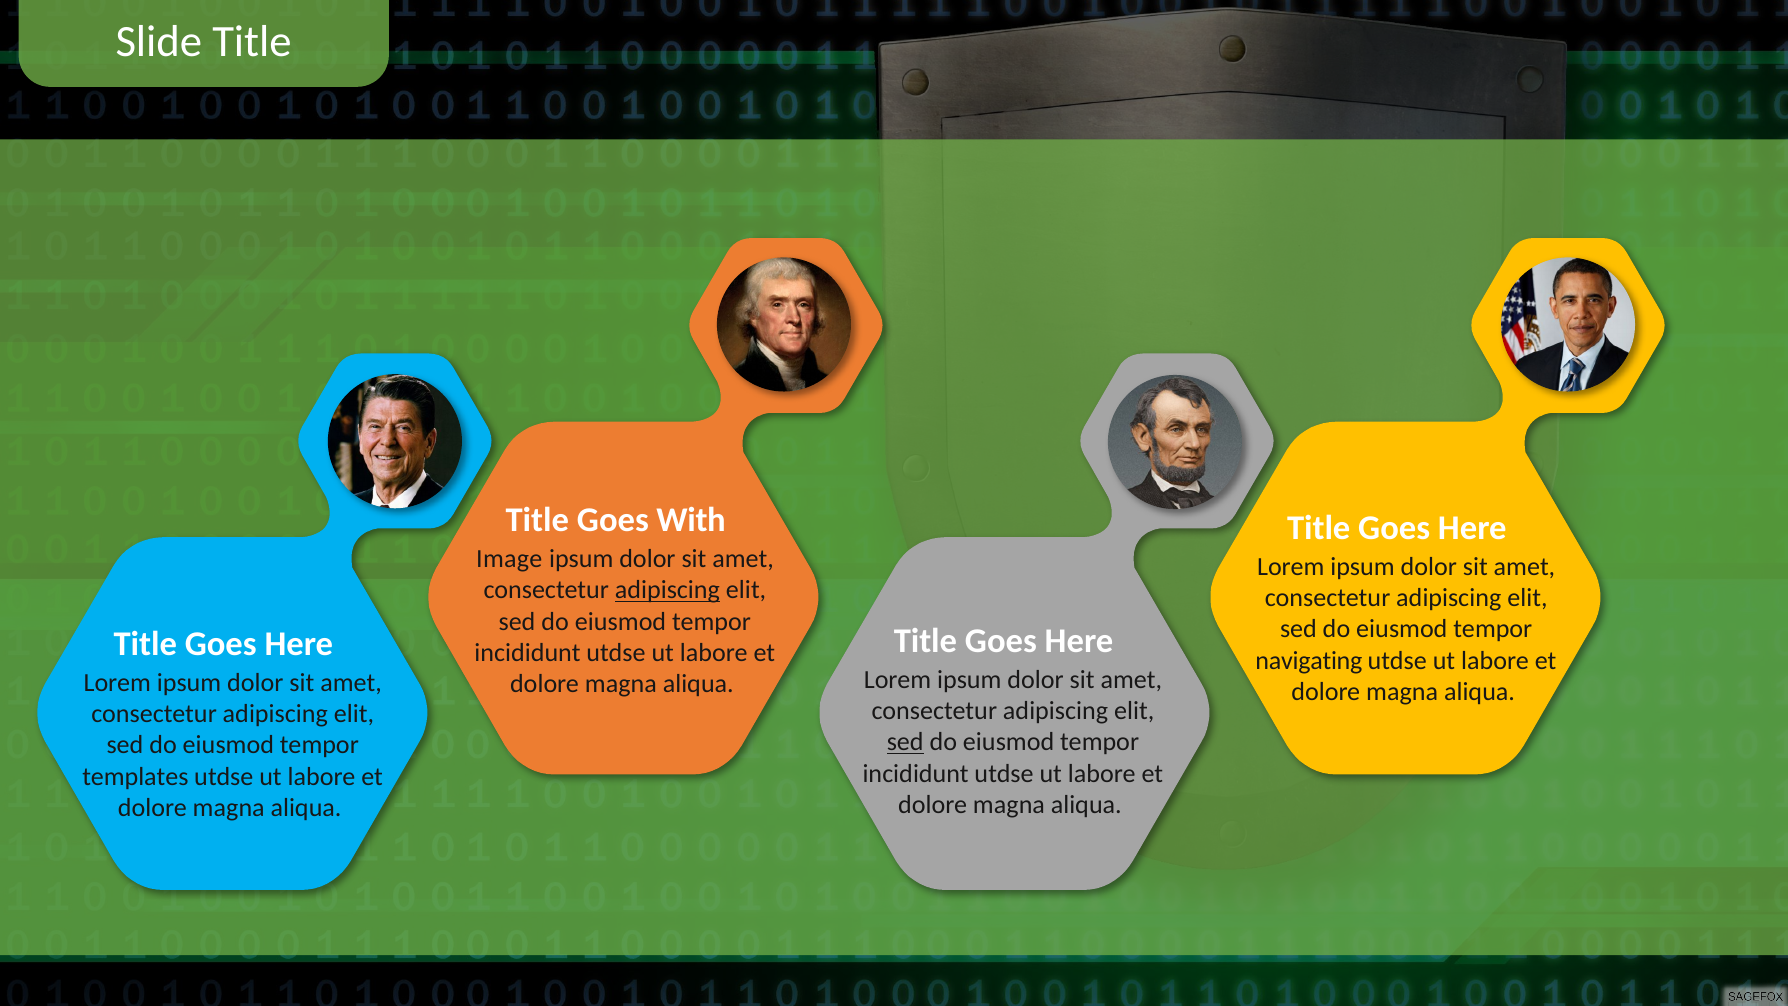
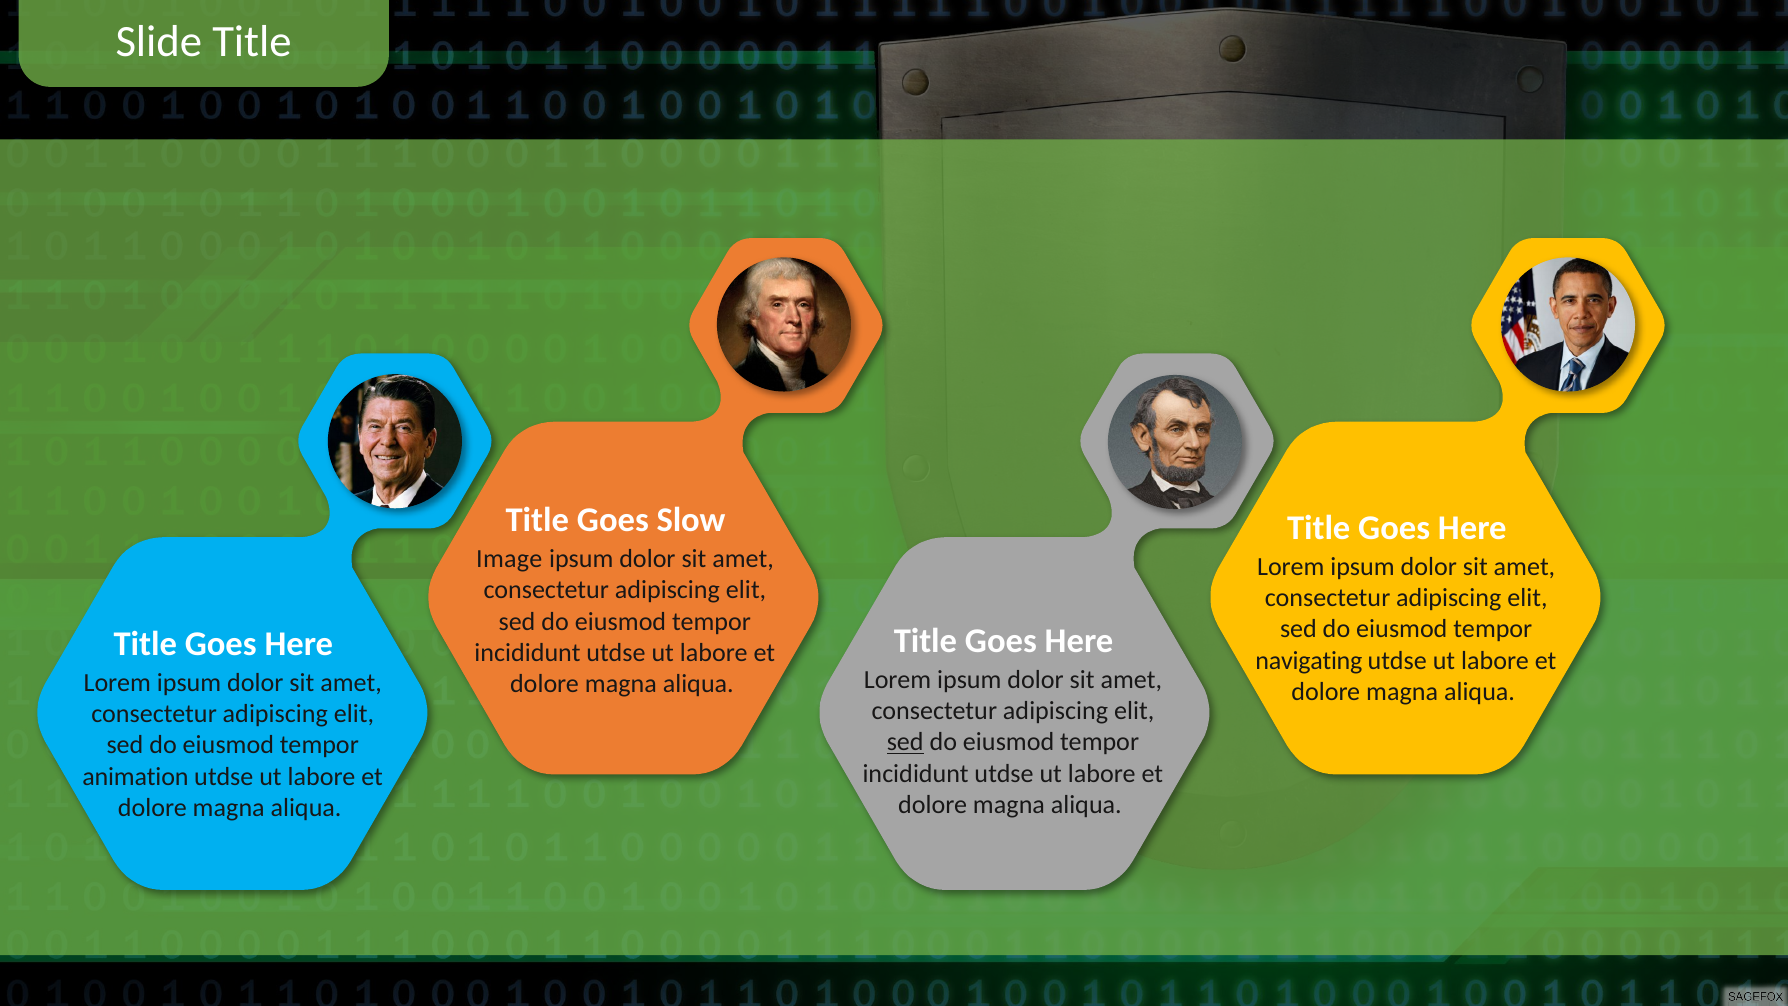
With: With -> Slow (691, 520)
adipiscing underline: present -> none (667, 590)
templates: templates -> animation (135, 776)
